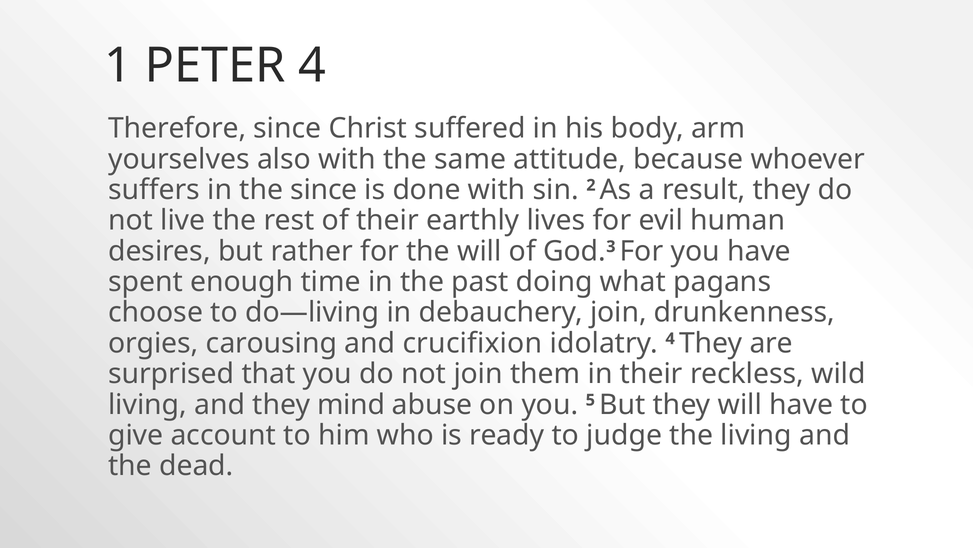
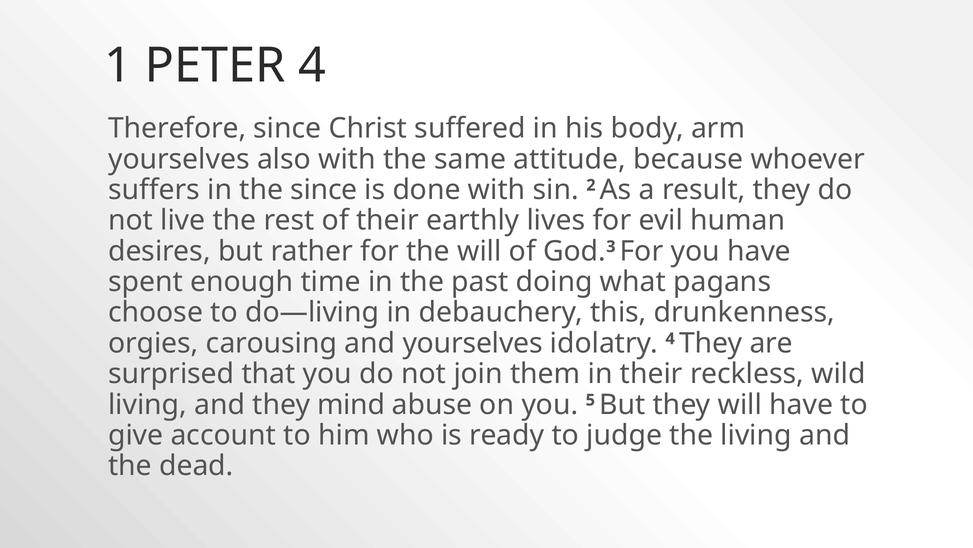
debauchery join: join -> this (618, 312)
and crucifixion: crucifixion -> yourselves (473, 343)
